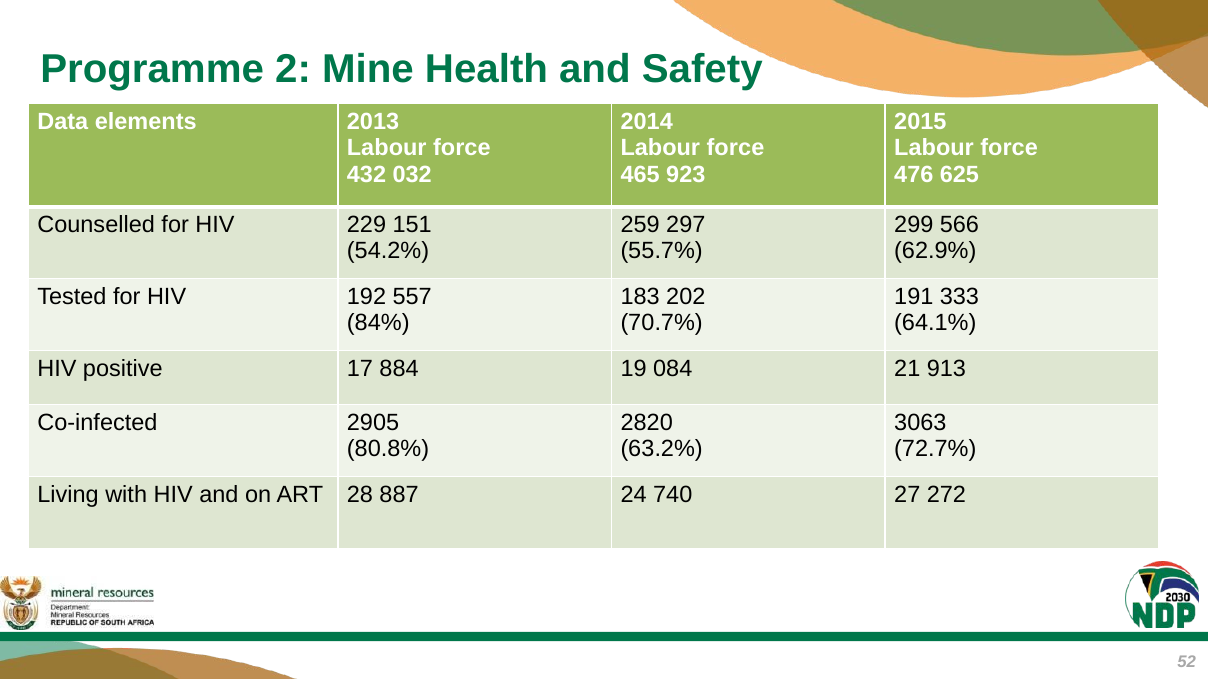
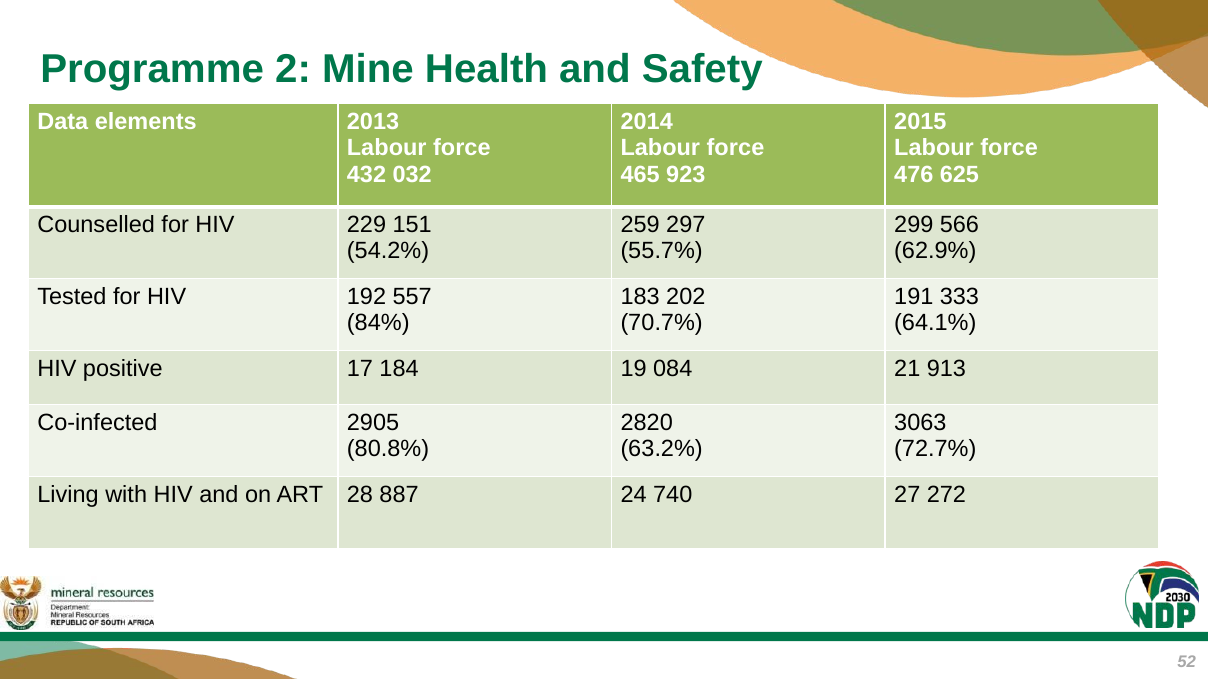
884: 884 -> 184 (399, 369)
